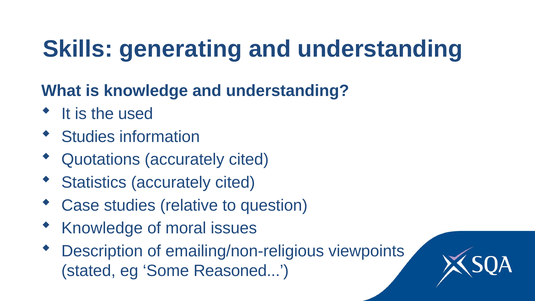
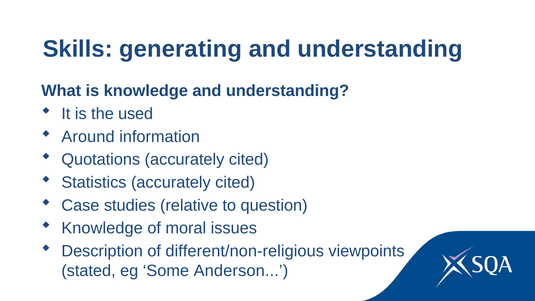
Studies: Studies -> Around (88, 137)
emailing/non-religious: emailing/non-religious -> different/non-religious (245, 251)
Reasoned: Reasoned -> Anderson (241, 271)
